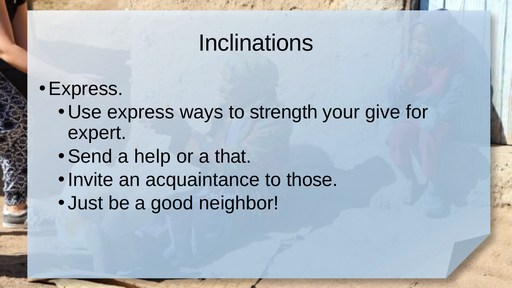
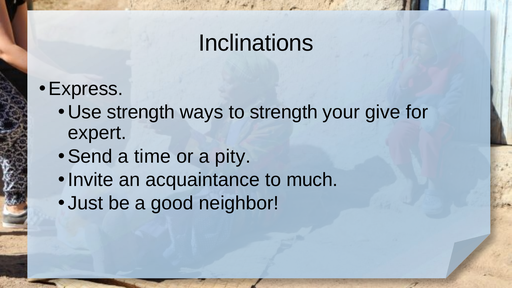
Use express: express -> strength (141, 112)
help: help -> time (152, 156)
that: that -> pity (233, 156)
those: those -> much (312, 180)
